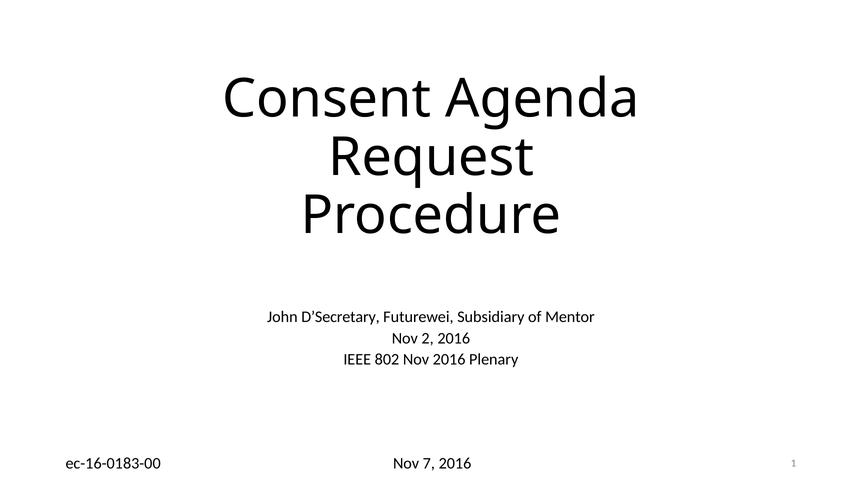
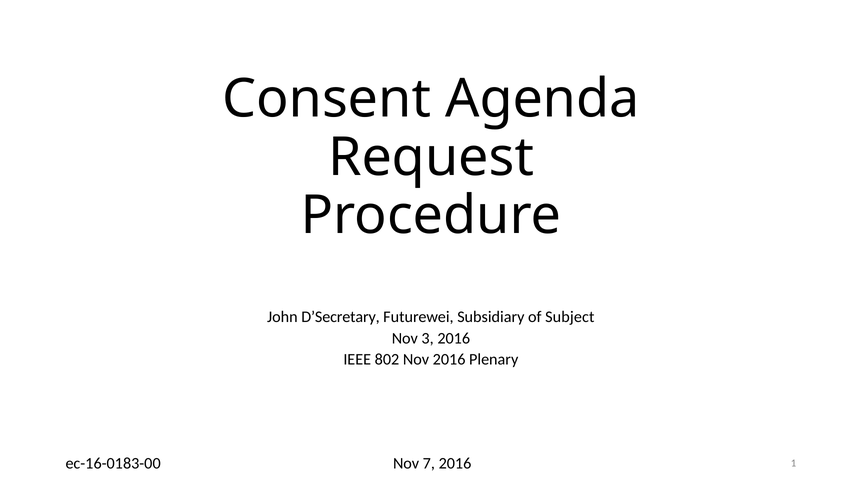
Mentor: Mentor -> Subject (570, 317)
2: 2 -> 3 (428, 338)
